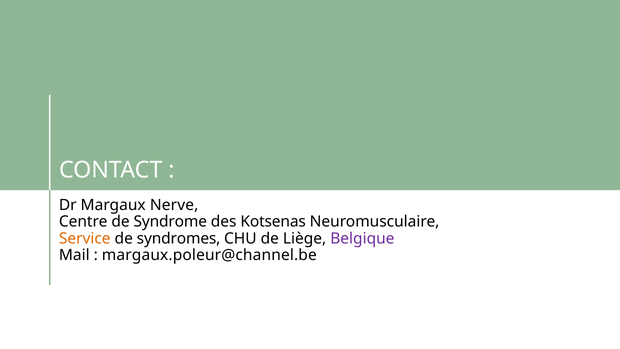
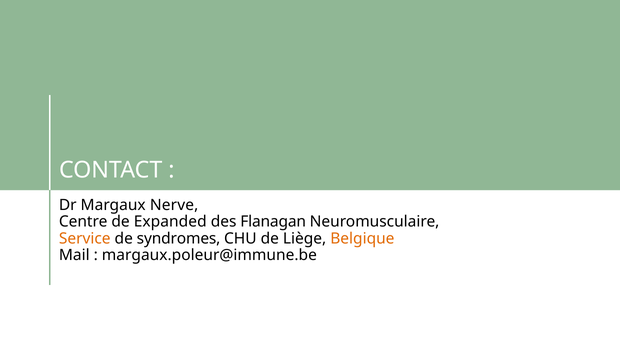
Syndrome: Syndrome -> Expanded (170, 221)
Kotsenas: Kotsenas -> Flanagan (273, 221)
Belgique colour: purple -> orange (362, 238)
margaux.poleur@channel.be: margaux.poleur@channel.be -> margaux.poleur@immune.be (209, 255)
